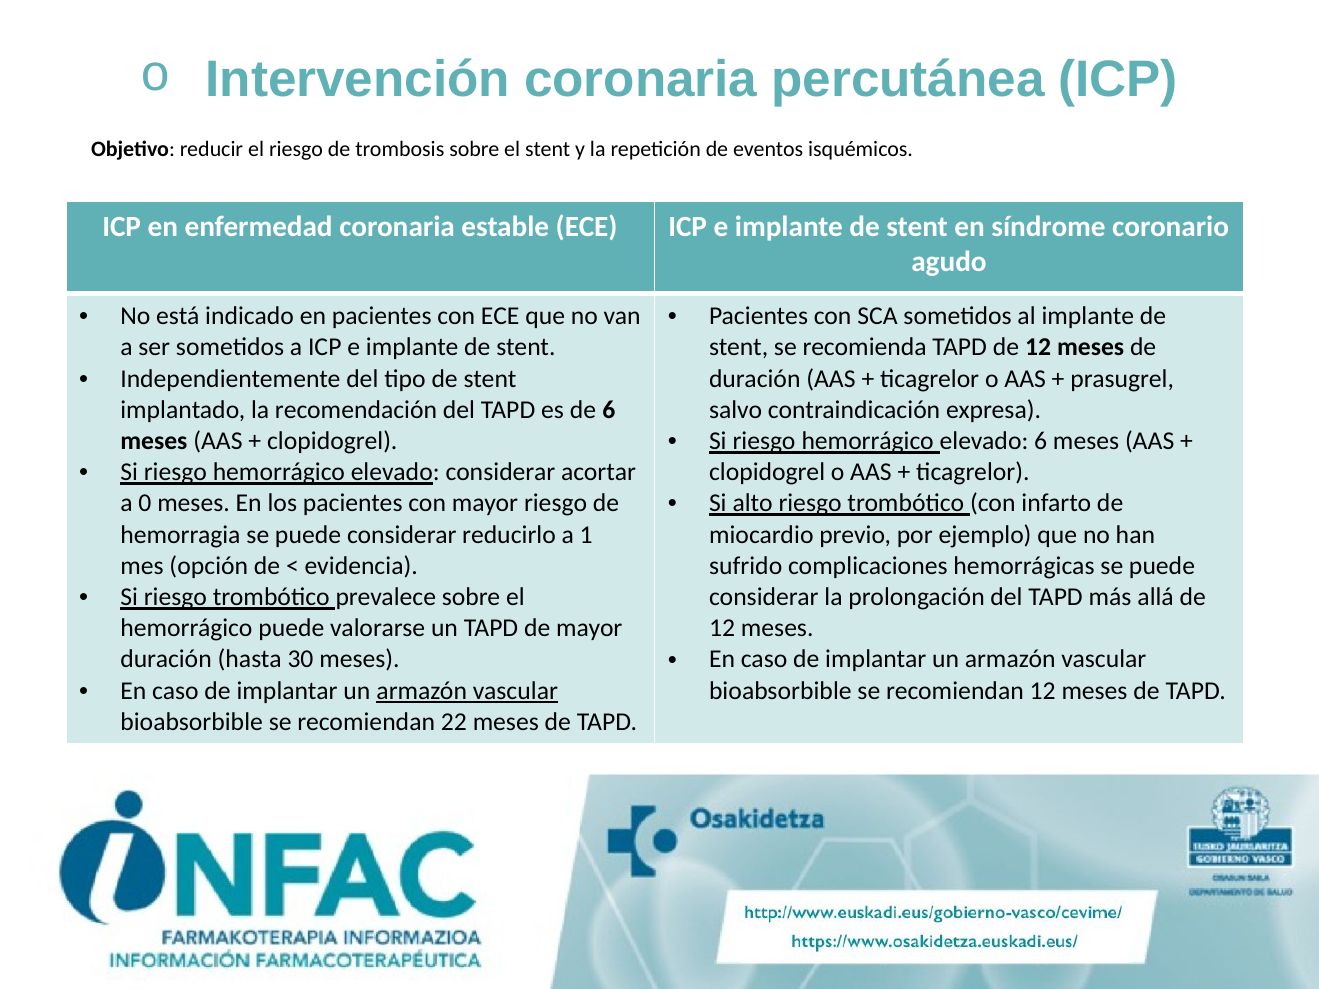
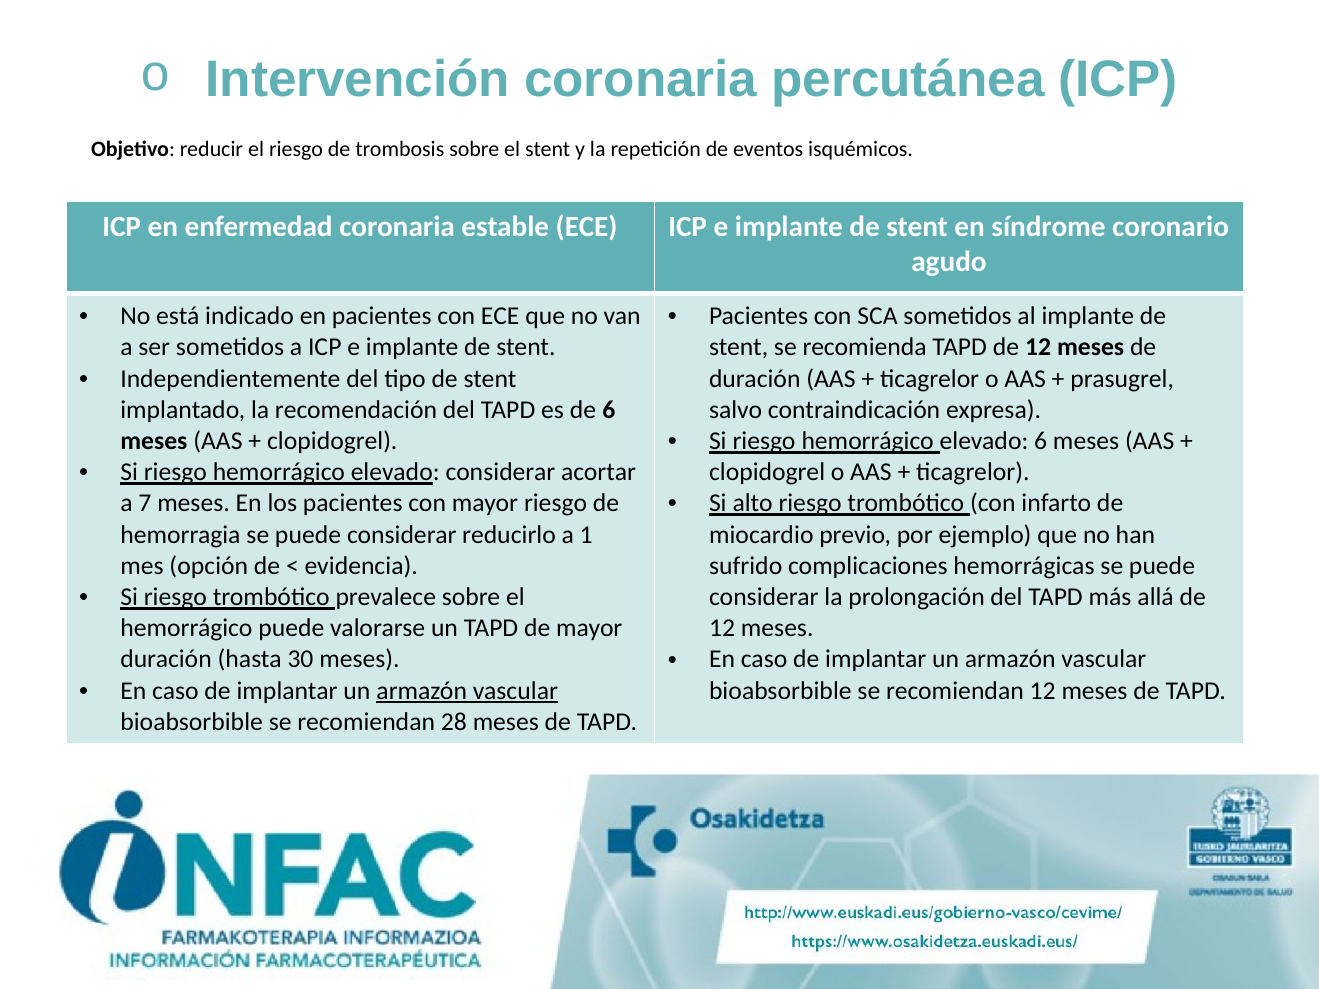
0: 0 -> 7 (145, 504)
22: 22 -> 28 (454, 722)
